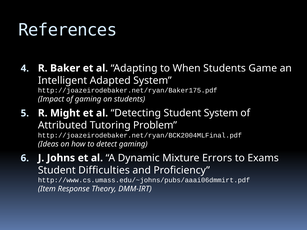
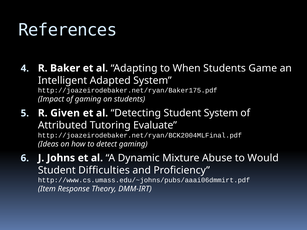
Might: Might -> Given (65, 113)
Problem: Problem -> Evaluate (155, 125)
Errors: Errors -> Abuse (217, 158)
Exams: Exams -> Would (263, 158)
